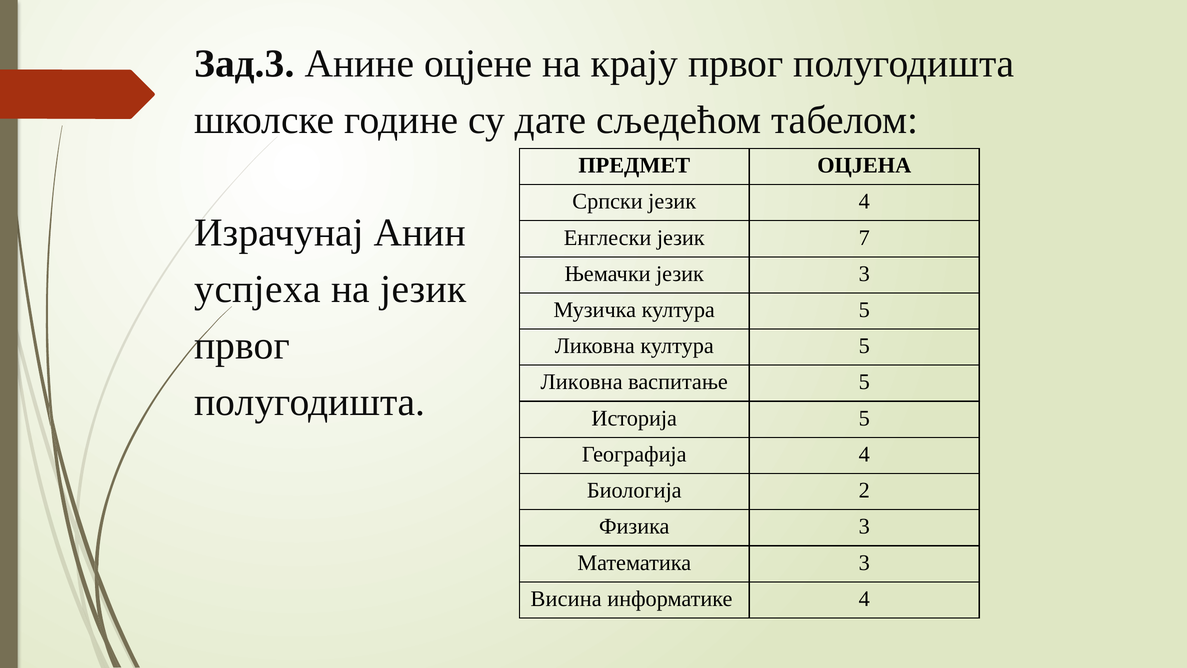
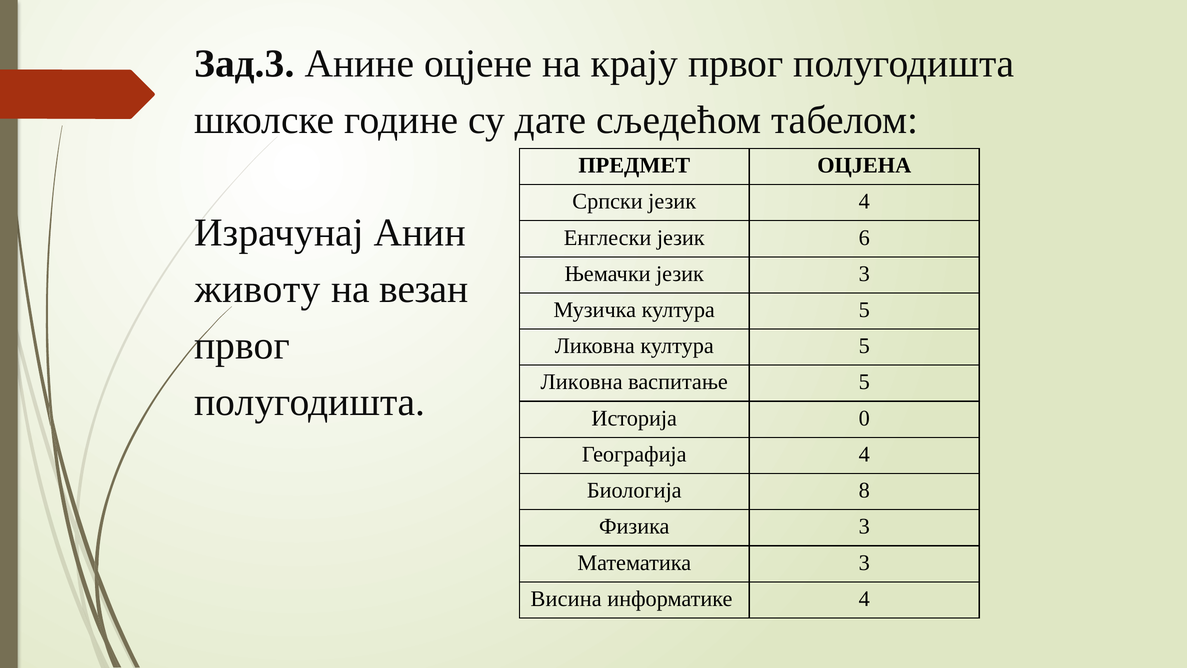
7: 7 -> 6 (864, 238)
успјеха: успјеха -> животу (258, 289)
на језик: језик -> везан (424, 289)
Историја 5: 5 -> 0 (864, 418)
2: 2 -> 8 (864, 490)
